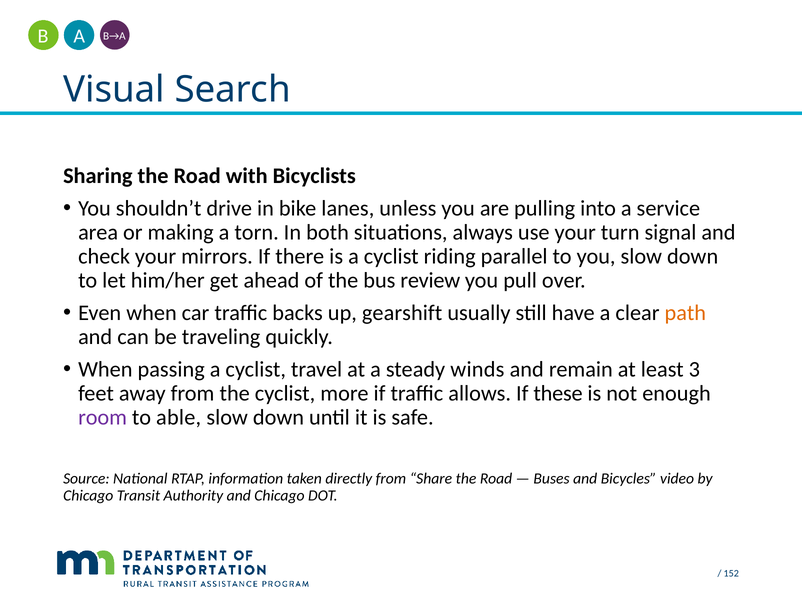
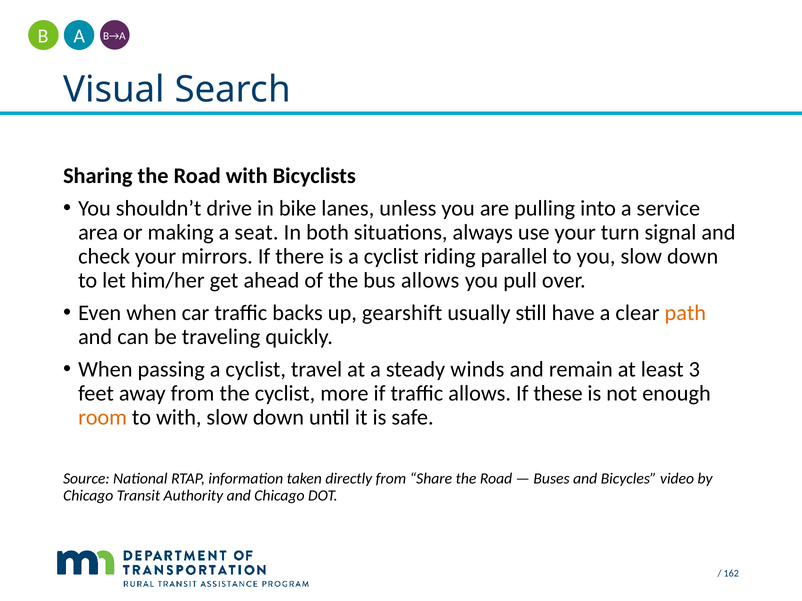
torn: torn -> seat (257, 233)
bus review: review -> allows (430, 281)
room colour: purple -> orange (103, 418)
to able: able -> with (179, 418)
152: 152 -> 162 (731, 574)
